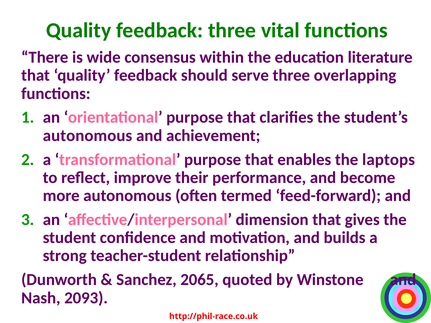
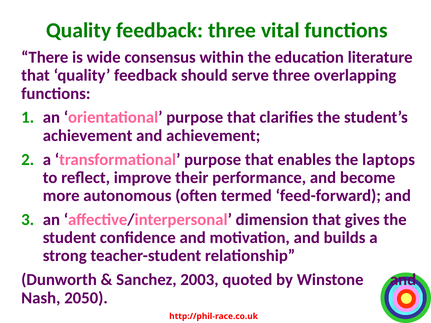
autonomous: autonomous -> achievement (88, 136)
2065: 2065 -> 2003 (199, 280)
2093: 2093 -> 2050 (86, 298)
